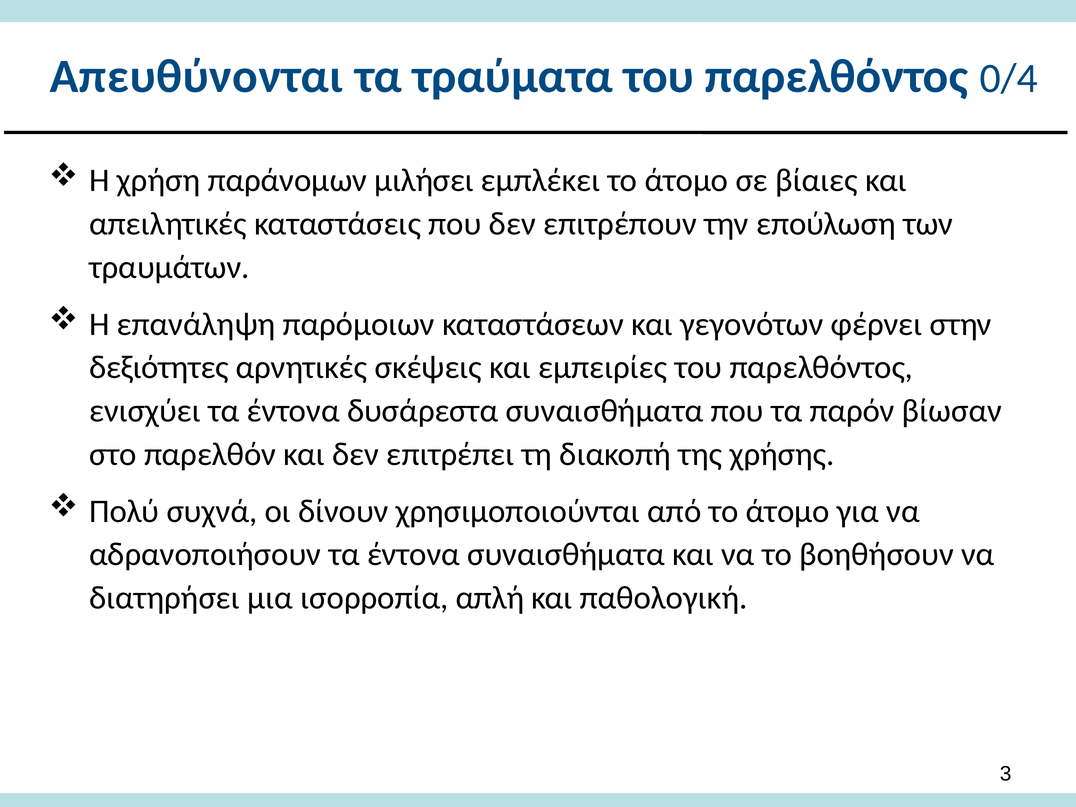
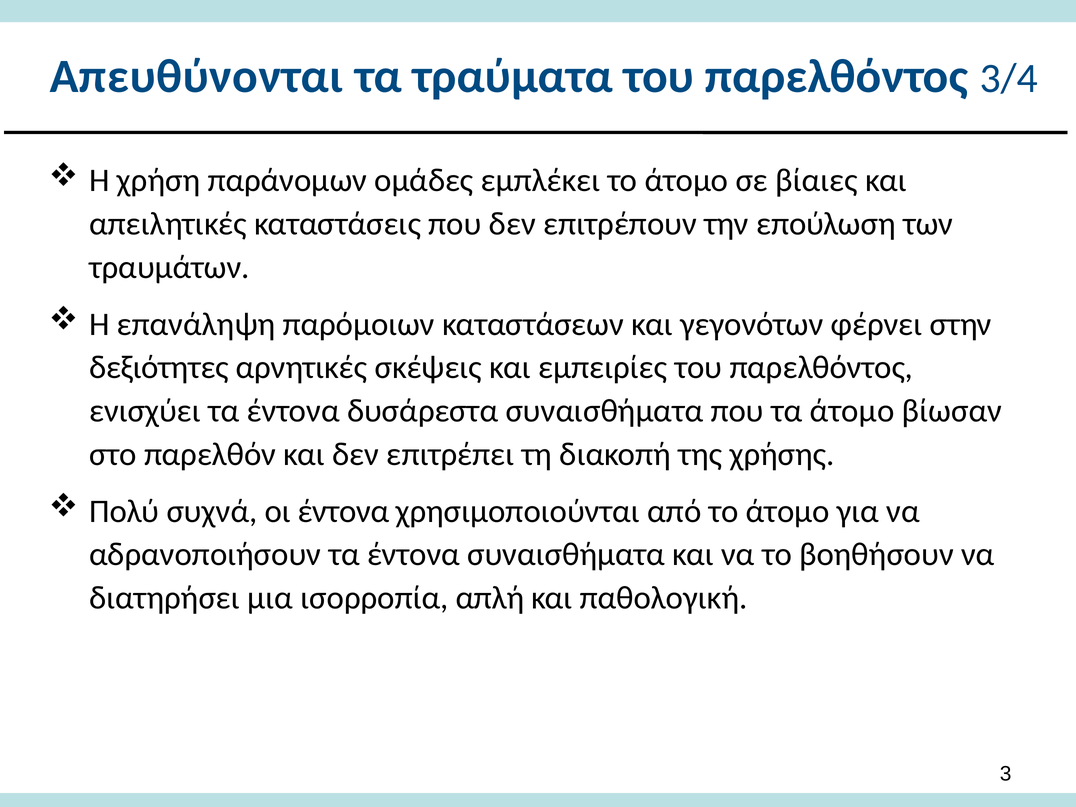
0/4: 0/4 -> 3/4 (1009, 78)
μιλήσει: μιλήσει -> ομάδες (424, 181)
τα παρόν: παρόν -> άτομο (852, 411)
οι δίνουν: δίνουν -> έντονα (344, 511)
